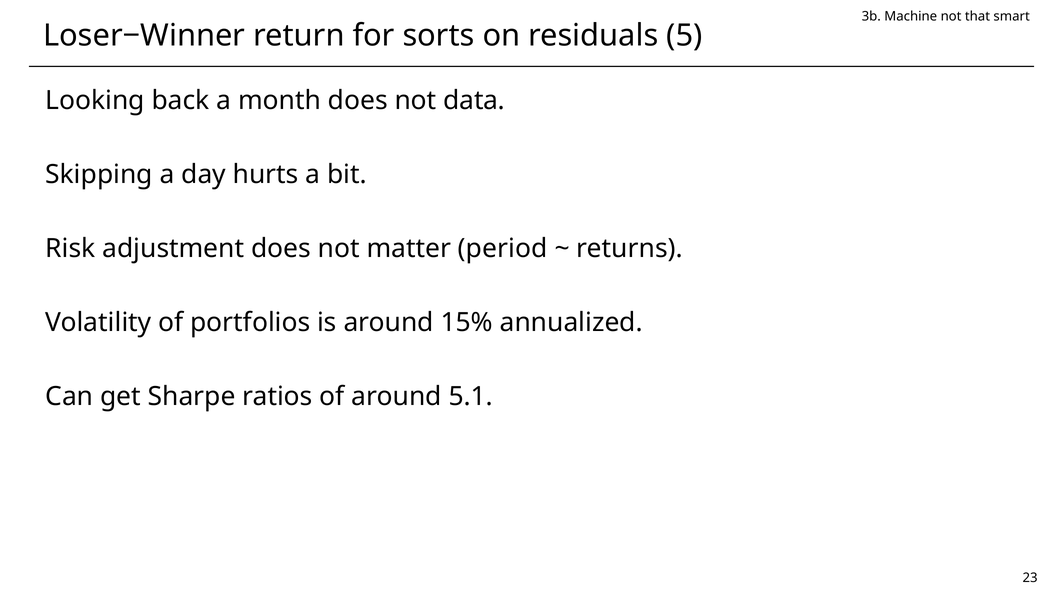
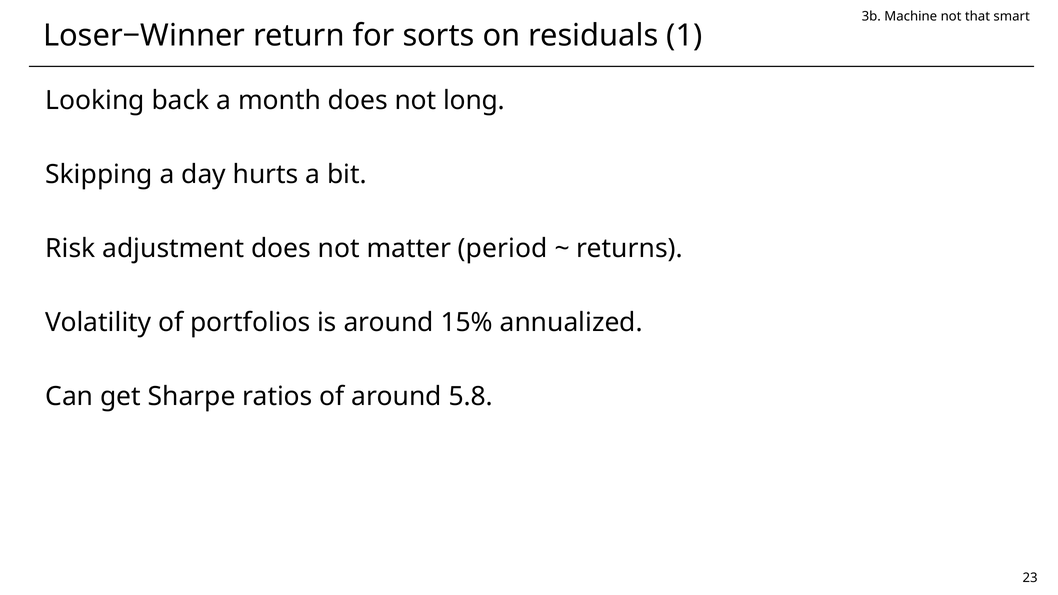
5: 5 -> 1 (684, 36)
data: data -> long (474, 101)
5.1: 5.1 -> 5.8 (471, 397)
